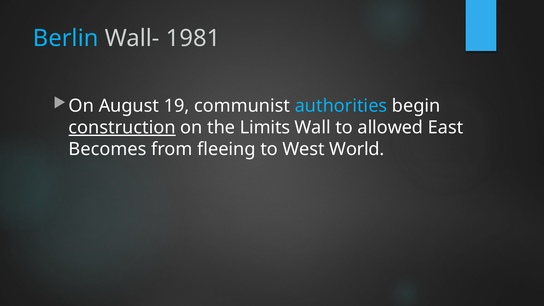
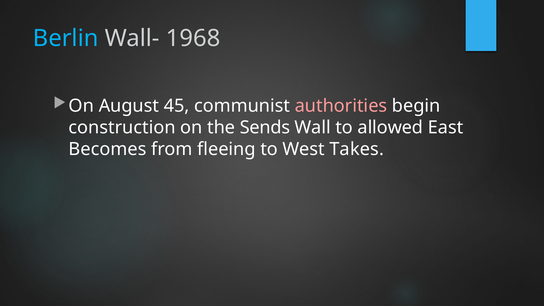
1981: 1981 -> 1968 (193, 38)
19: 19 -> 45 (177, 106)
authorities colour: light blue -> pink (341, 106)
construction underline: present -> none (122, 128)
Limits: Limits -> Sends (265, 128)
World: World -> Takes (357, 149)
